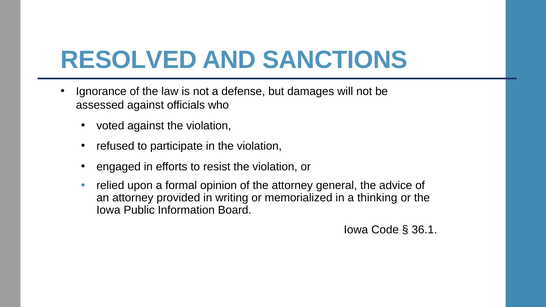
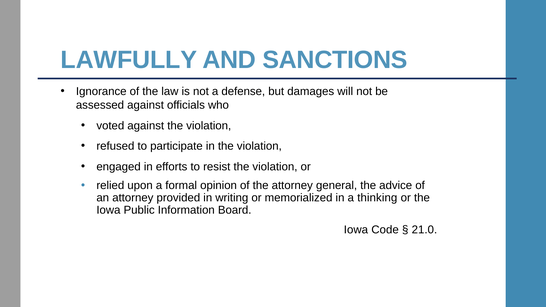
RESOLVED: RESOLVED -> LAWFULLY (129, 60)
36.1: 36.1 -> 21.0 (424, 230)
